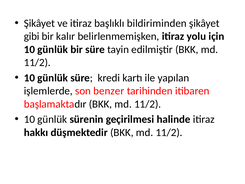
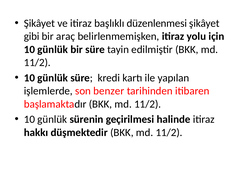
bildiriminden: bildiriminden -> düzenlenmesi (157, 23)
kalır: kalır -> araç (66, 36)
